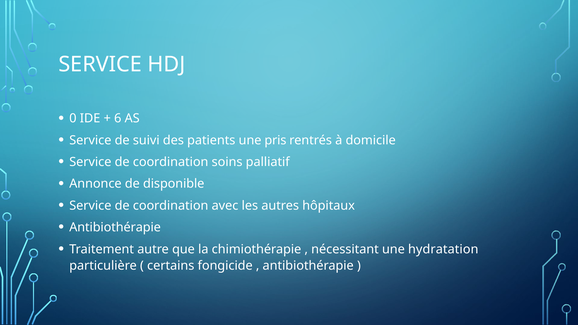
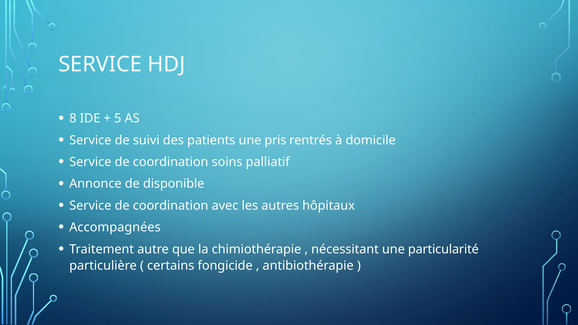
0: 0 -> 8 (73, 119)
6: 6 -> 5 (118, 119)
Antibiothérapie: Antibiothérapie -> Accompagnées (115, 227)
hydratation: hydratation -> particularité (443, 249)
